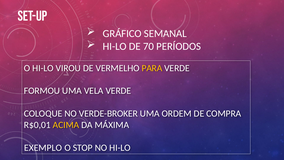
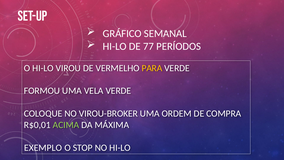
70: 70 -> 77 (149, 46)
VERDE-BROKER: VERDE-BROKER -> VIROU-BROKER (108, 113)
ACIMA colour: yellow -> light green (66, 125)
